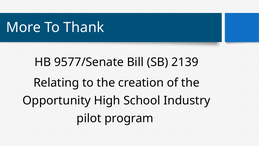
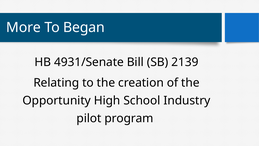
Thank: Thank -> Began (84, 27)
9577/Senate: 9577/Senate -> 4931/Senate (89, 62)
